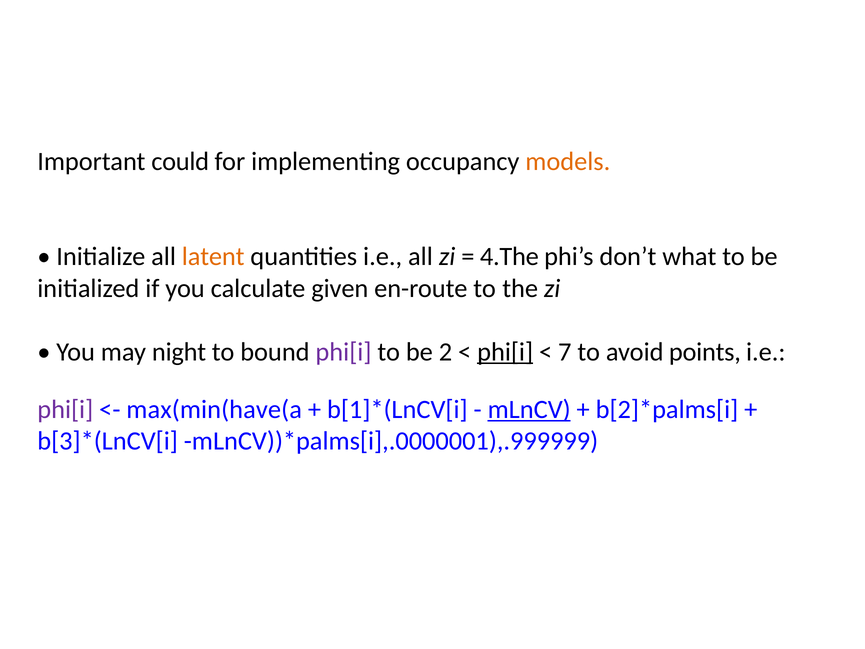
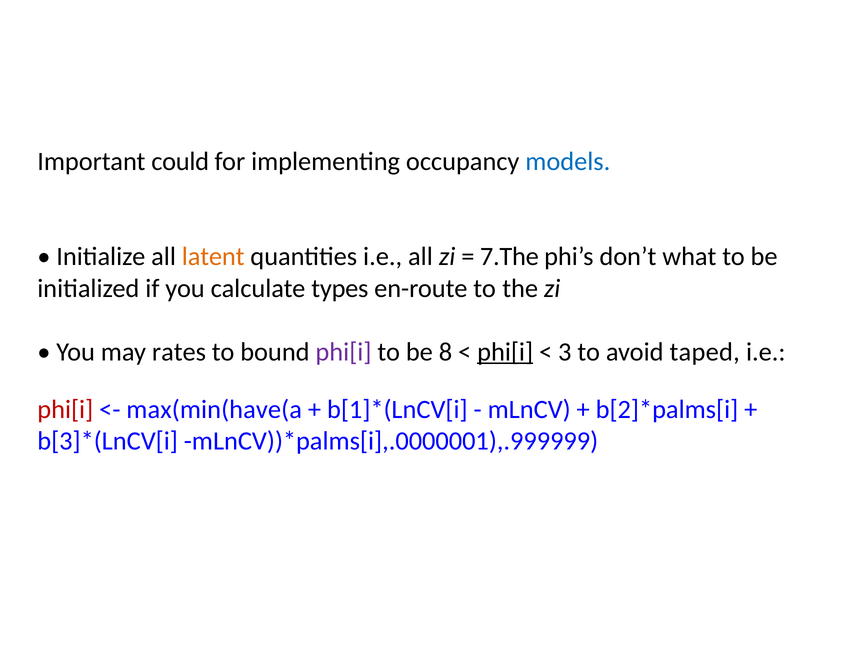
models colour: orange -> blue (568, 161)
4.The: 4.The -> 7.The (509, 257)
given: given -> types (340, 288)
night: night -> rates (179, 352)
2: 2 -> 8 (445, 352)
7: 7 -> 3 (565, 352)
points: points -> taped (705, 352)
phi[i colour: purple -> red (65, 409)
mLnCV underline: present -> none (529, 409)
